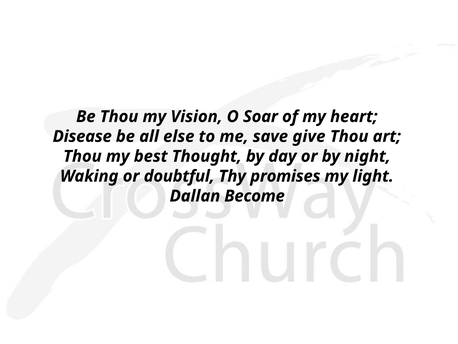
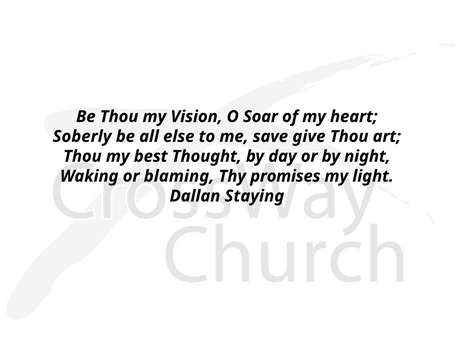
Disease: Disease -> Soberly (82, 136)
doubtful: doubtful -> blaming (179, 176)
Become: Become -> Staying (254, 196)
